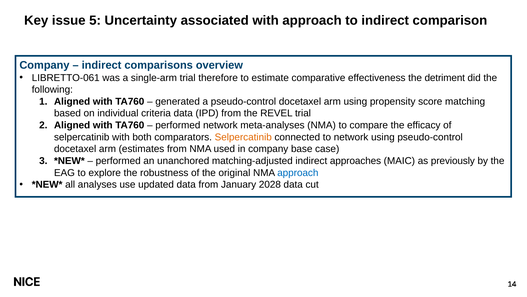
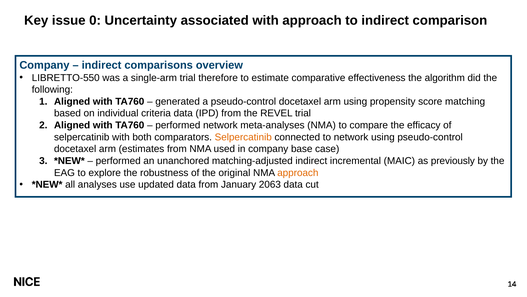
5: 5 -> 0 (95, 20)
LIBRETTO-061: LIBRETTO-061 -> LIBRETTO-550 (66, 78)
detriment: detriment -> algorithm (445, 78)
approaches: approaches -> incremental (355, 161)
approach colour: blue -> orange (298, 172)
2028: 2028 -> 2063 (270, 184)
